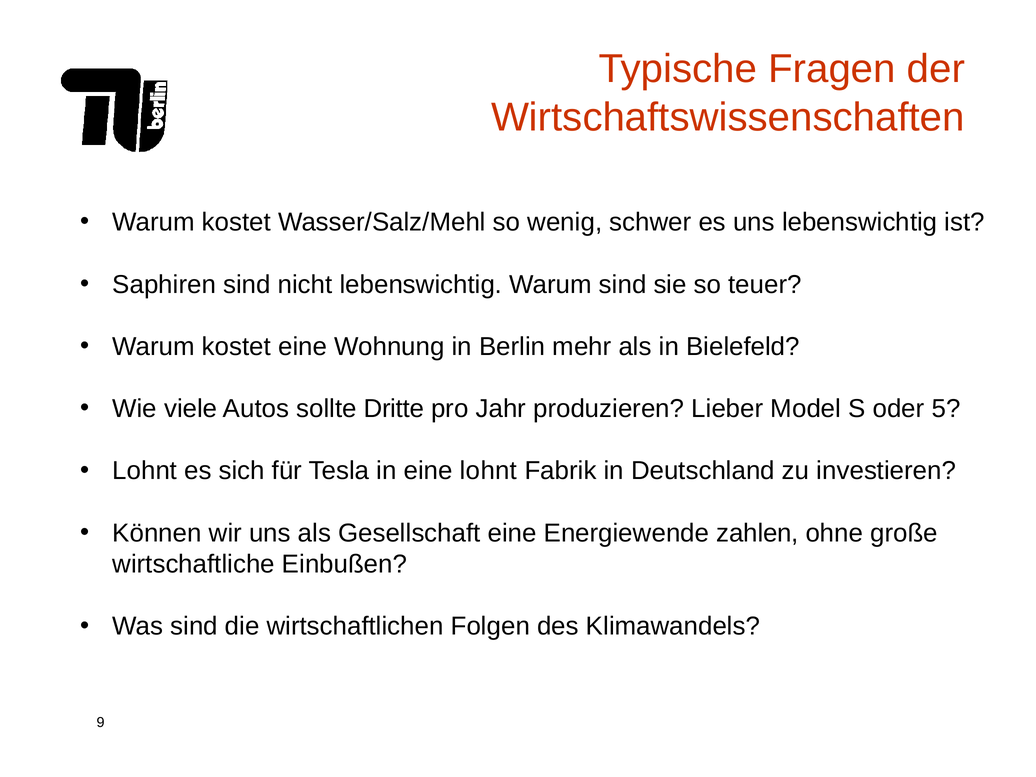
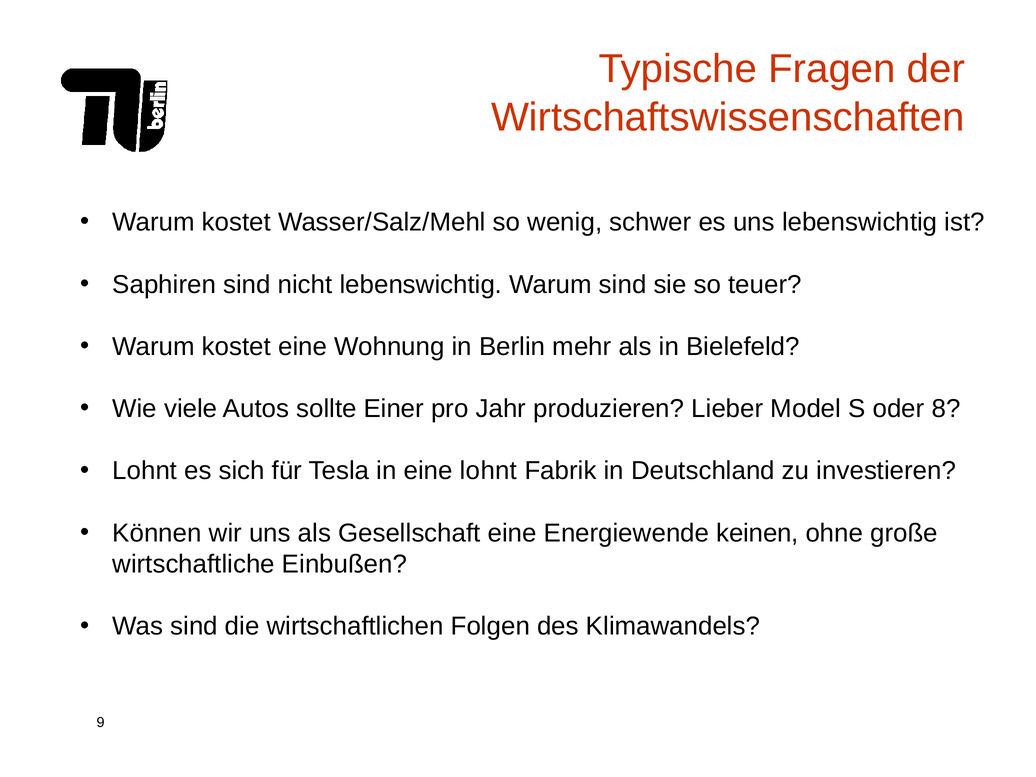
Dritte: Dritte -> Einer (394, 409)
5: 5 -> 8 (946, 409)
zahlen: zahlen -> keinen (757, 533)
